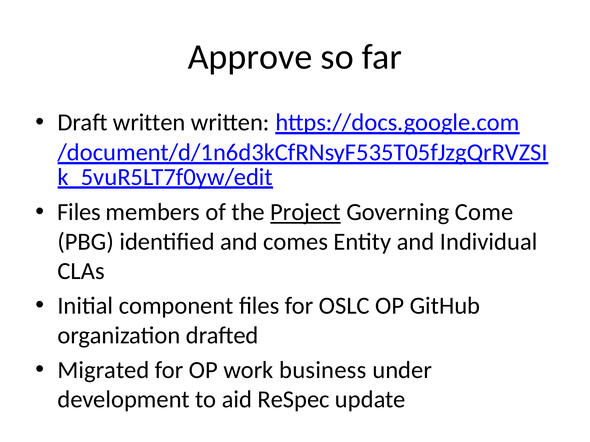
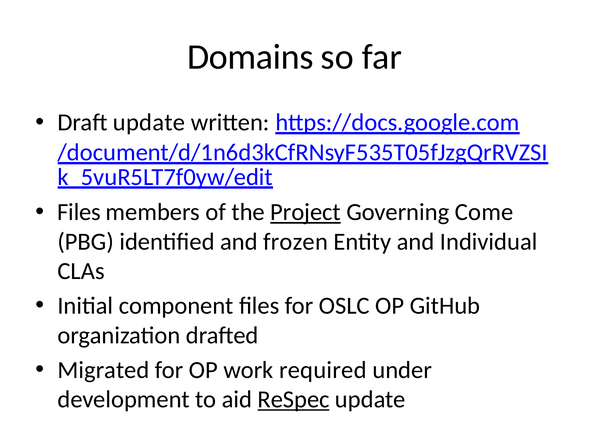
Approve: Approve -> Domains (250, 57)
Draft written: written -> update (149, 123)
comes: comes -> frozen (296, 242)
business: business -> required (323, 370)
ReSpec underline: none -> present (294, 400)
